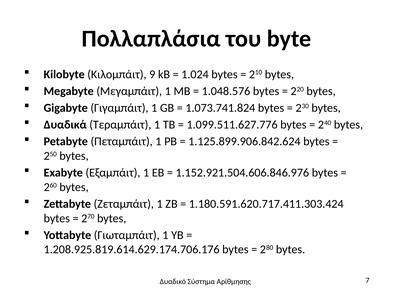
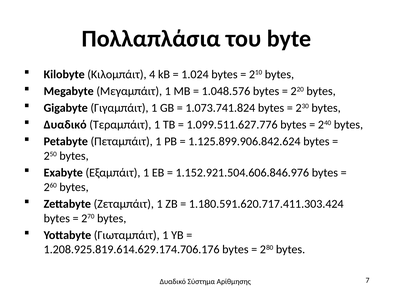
9: 9 -> 4 (152, 74)
Δυαδικά: Δυαδικά -> Δυαδικό (65, 125)
